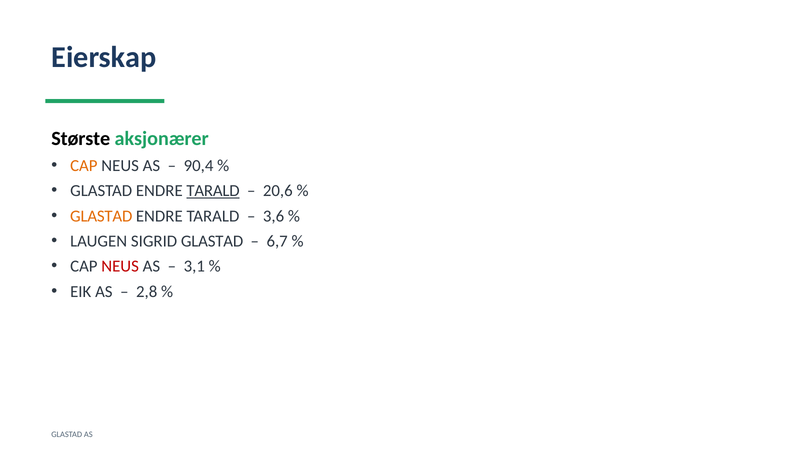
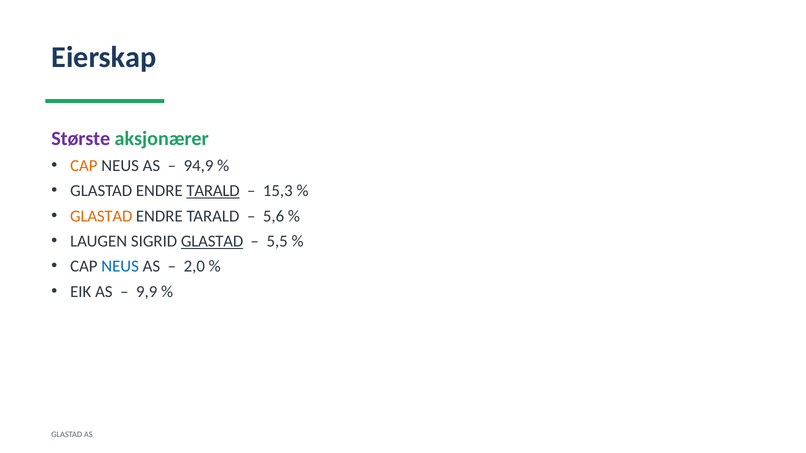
Største colour: black -> purple (81, 139)
90,4: 90,4 -> 94,9 (199, 166)
20,6: 20,6 -> 15,3 (278, 191)
3,6: 3,6 -> 5,6 (274, 216)
GLASTAD underline: none -> present (212, 241)
6,7: 6,7 -> 5,5 (277, 241)
NEUS colour: red -> blue (120, 267)
3,1: 3,1 -> 2,0 (194, 267)
2,8: 2,8 -> 9,9 (147, 292)
